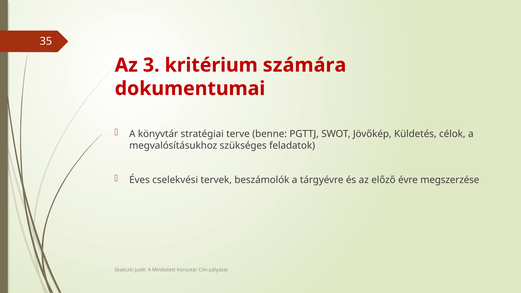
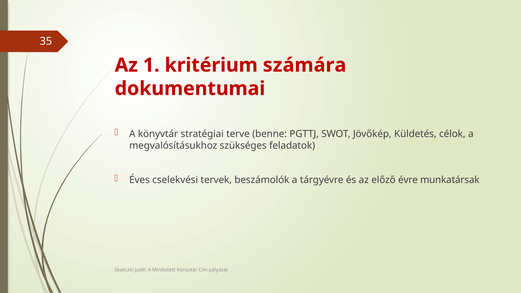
3: 3 -> 1 (151, 65)
megszerzése: megszerzése -> munkatársak (450, 180)
